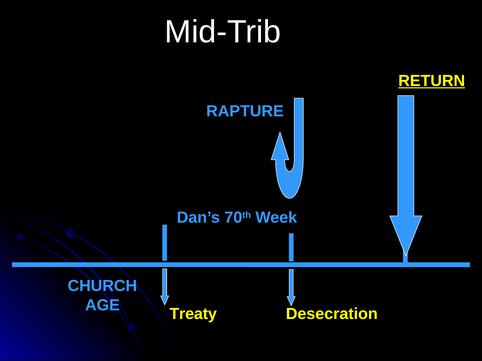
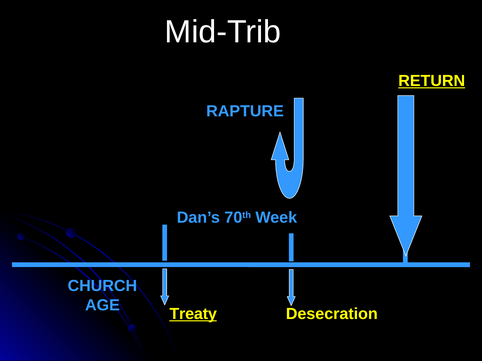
Treaty underline: none -> present (193, 314)
